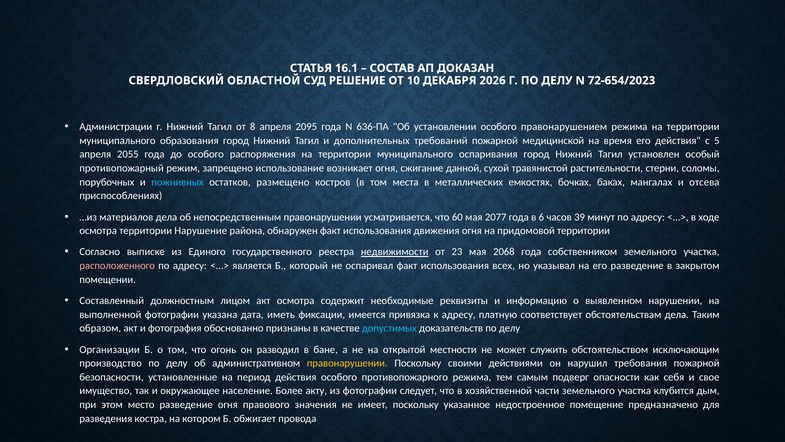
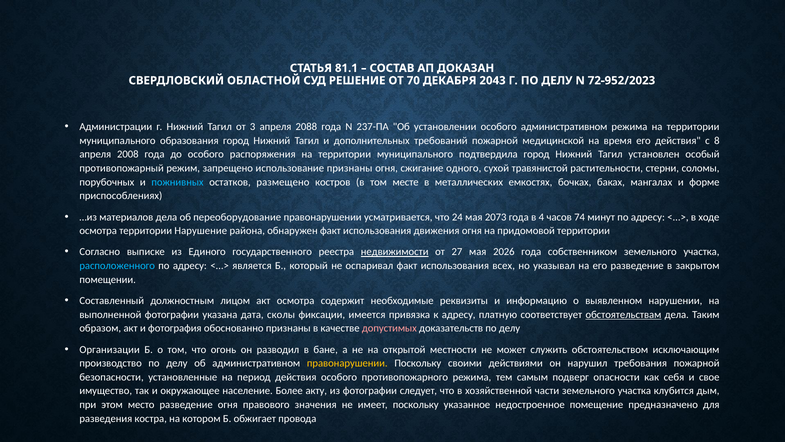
16.1: 16.1 -> 81.1 (346, 68)
10: 10 -> 70 (413, 80)
2026: 2026 -> 2043 (493, 80)
72-654/2023: 72-654/2023 -> 72-952/2023 (622, 80)
8: 8 -> 3 (253, 127)
2095: 2095 -> 2088 (306, 127)
636-ПА: 636-ПА -> 237-ПА (373, 127)
особого правонарушением: правонарушением -> административном (564, 127)
5: 5 -> 8 (717, 140)
2055: 2055 -> 2008 (128, 154)
оспаривания: оспаривания -> подтвердила (488, 154)
использование возникает: возникает -> признаны (350, 168)
данной: данной -> одного (464, 168)
места: места -> месте (406, 182)
отсева: отсева -> форме (704, 182)
непосредственным: непосредственным -> переоборудование (237, 217)
60: 60 -> 24 (457, 217)
2077: 2077 -> 2073 (496, 217)
6: 6 -> 4 (541, 217)
39: 39 -> 74 (580, 217)
23: 23 -> 27 (457, 252)
2068: 2068 -> 2026 (504, 252)
расположенного colour: pink -> light blue (117, 266)
иметь: иметь -> сколы (281, 314)
обстоятельствам underline: none -> present (623, 314)
допустимых colour: light blue -> pink (389, 328)
